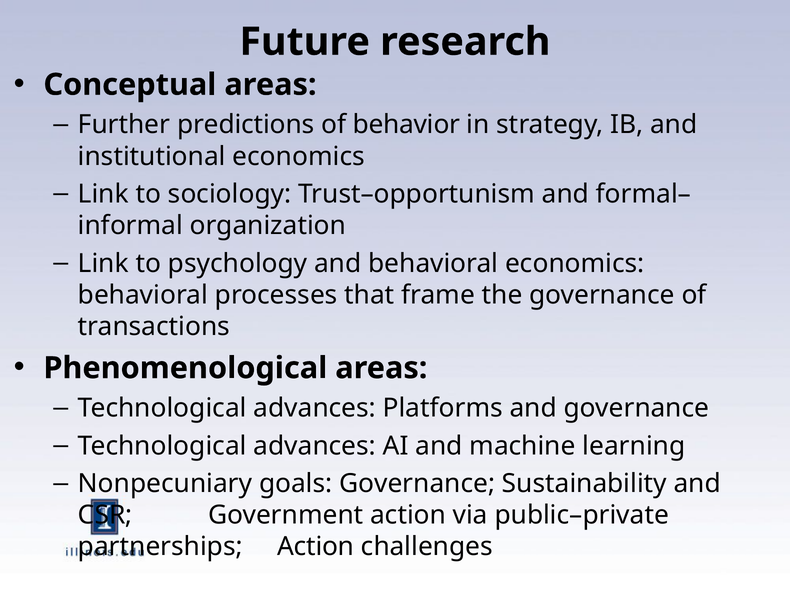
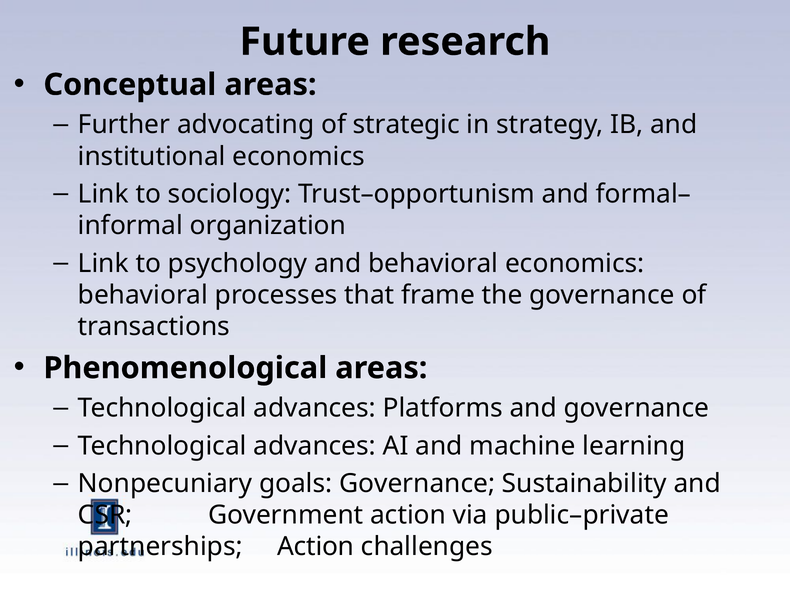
predictions: predictions -> advocating (246, 125)
behavior: behavior -> strategic (406, 125)
